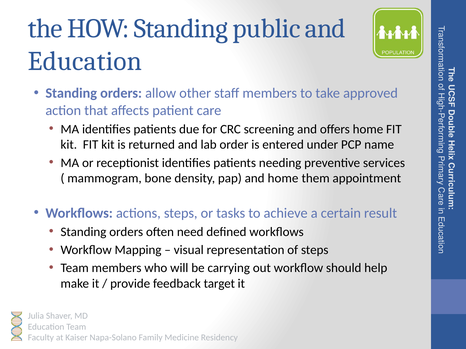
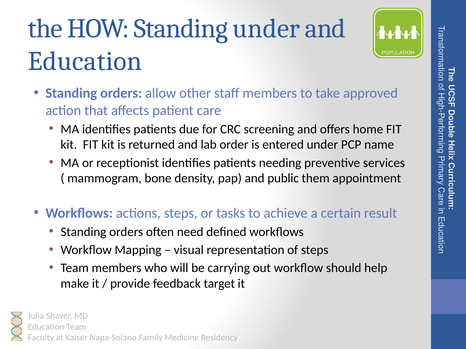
Standing public: public -> under (266, 29)
and home: home -> public (283, 179)
